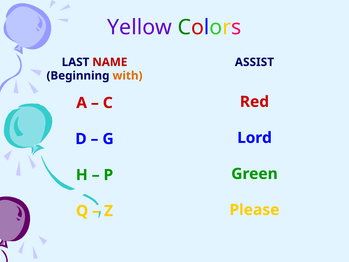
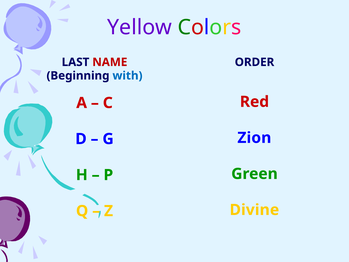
ASSIST: ASSIST -> ORDER (254, 62)
with colour: orange -> blue (127, 76)
Lord: Lord -> Zion (254, 138)
Please: Please -> Divine (254, 210)
